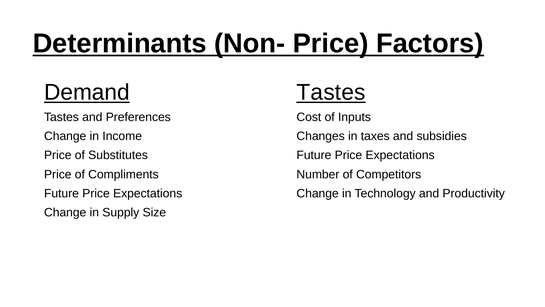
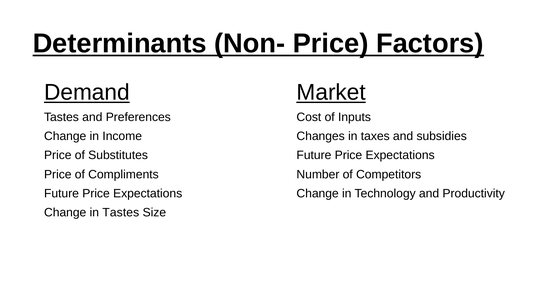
Tastes: Tastes -> Market (331, 92)
in Supply: Supply -> Tastes (121, 212)
